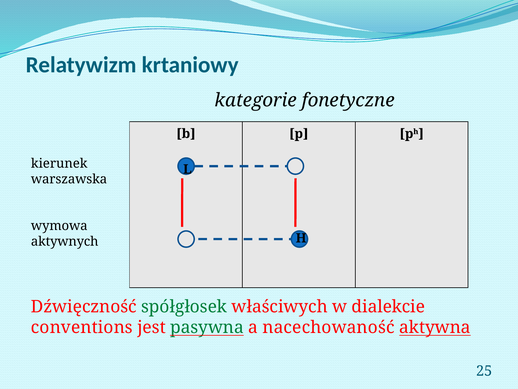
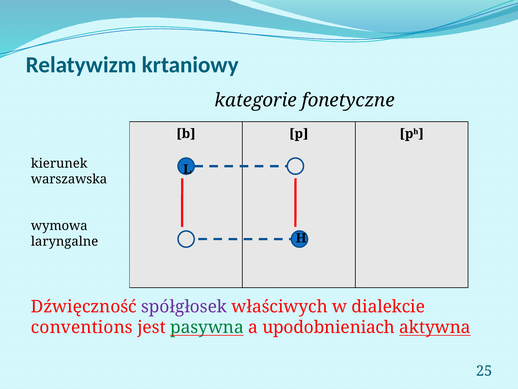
aktywnych: aktywnych -> laryngalne (65, 241)
spółgłosek colour: green -> purple (184, 306)
nacechowaność: nacechowaność -> upodobnieniach (329, 327)
